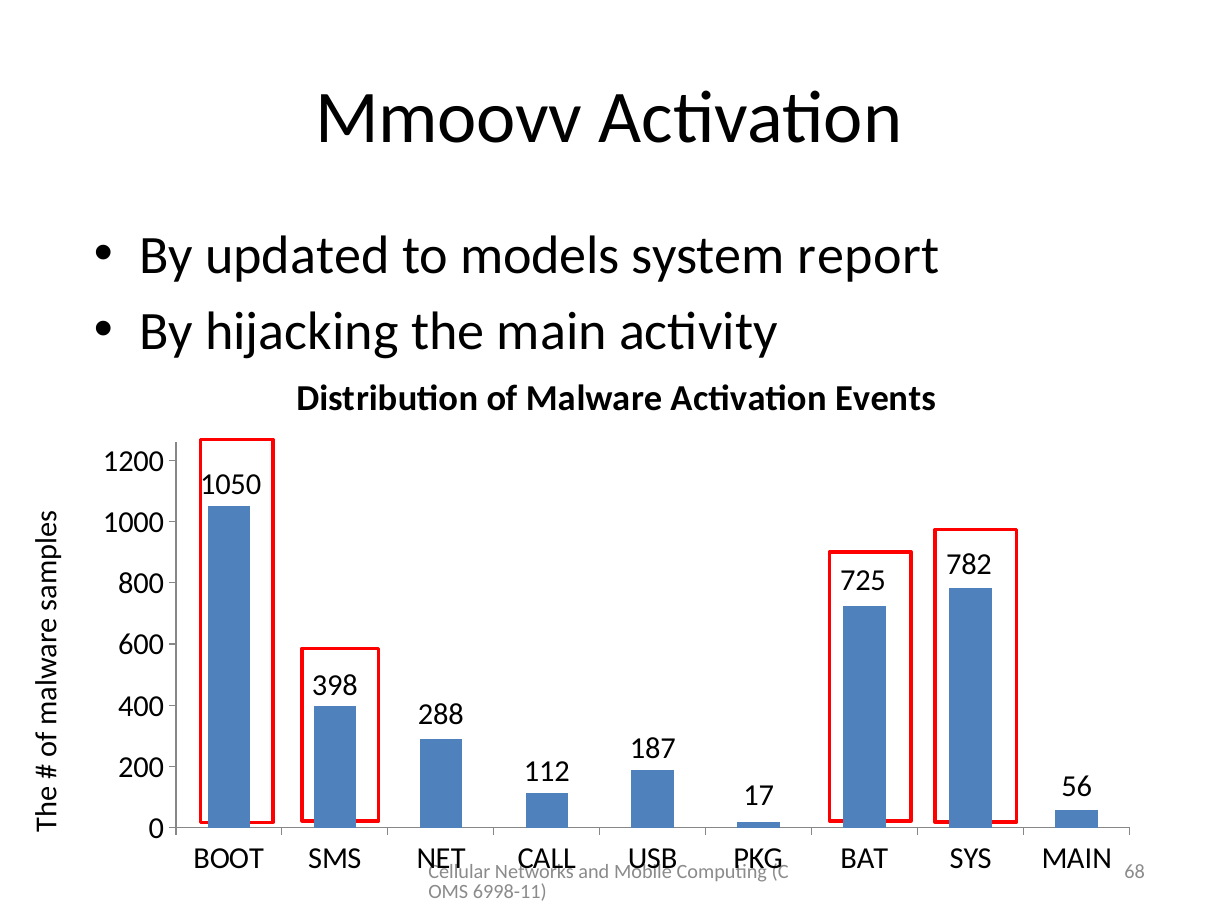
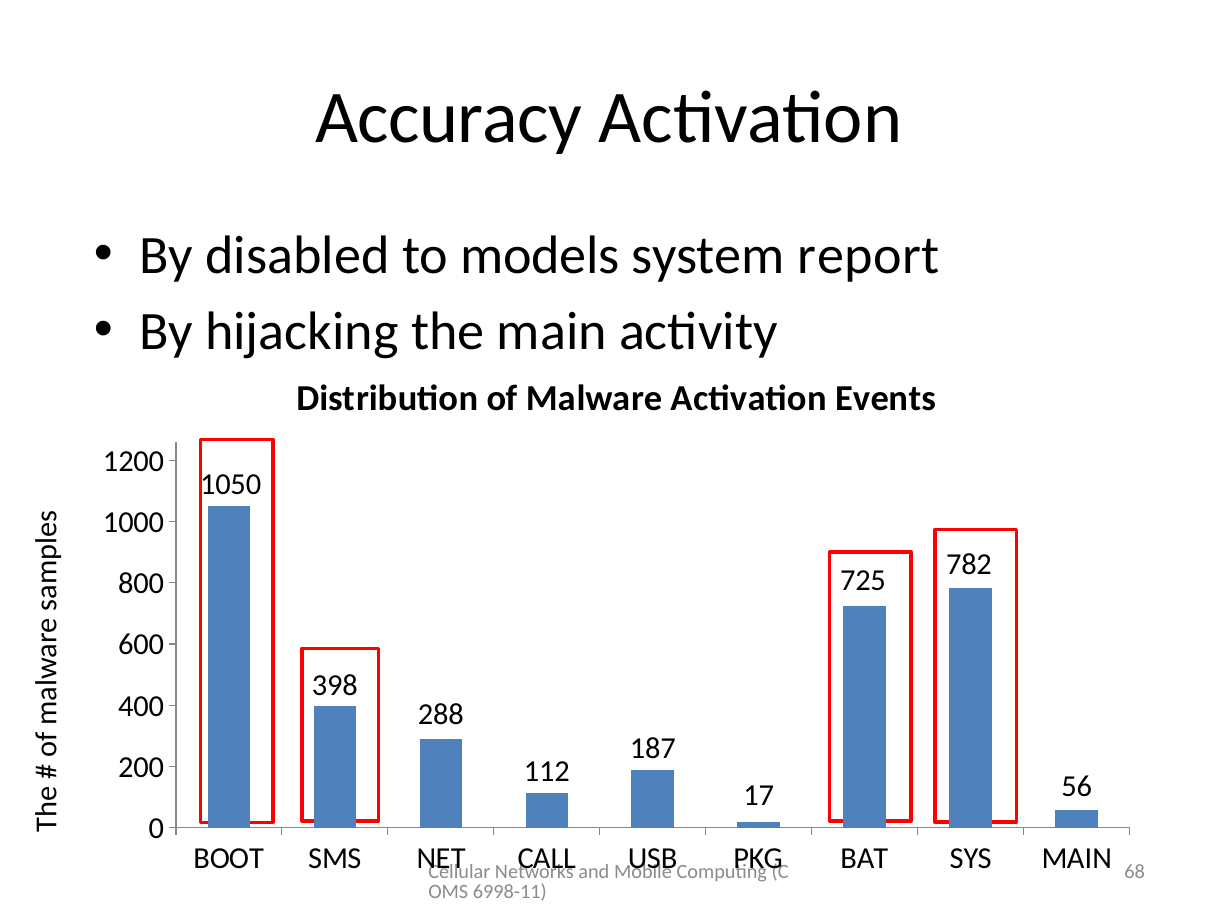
Mmoovv: Mmoovv -> Accuracy (449, 118)
updated: updated -> disabled (297, 256)
